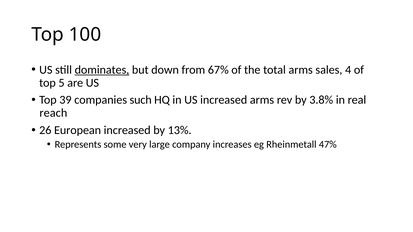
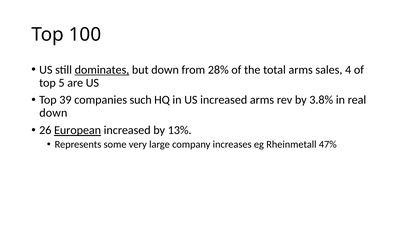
67%: 67% -> 28% (218, 70)
reach: reach -> down (53, 113)
European underline: none -> present (78, 130)
